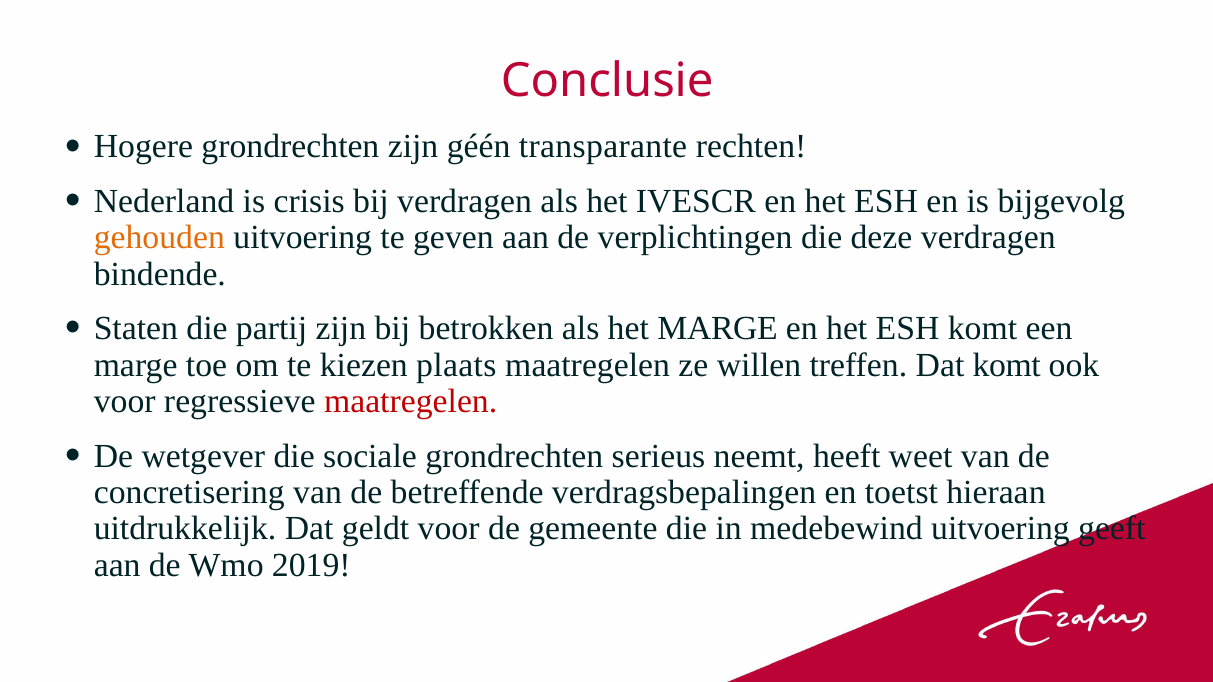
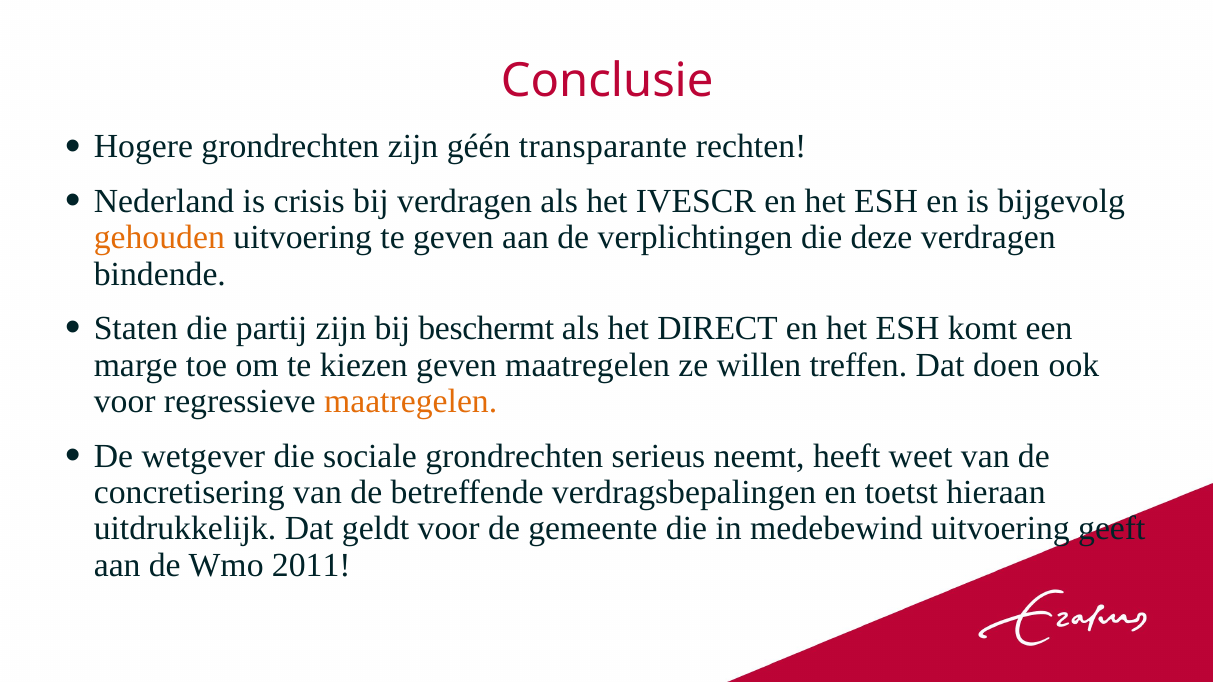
betrokken: betrokken -> beschermt (486, 329)
het MARGE: MARGE -> DIRECT (718, 329)
kiezen plaats: plaats -> geven (456, 365)
Dat komt: komt -> doen (1006, 365)
maatregelen colour: red -> orange (411, 402)
2019: 2019 -> 2011 (311, 565)
